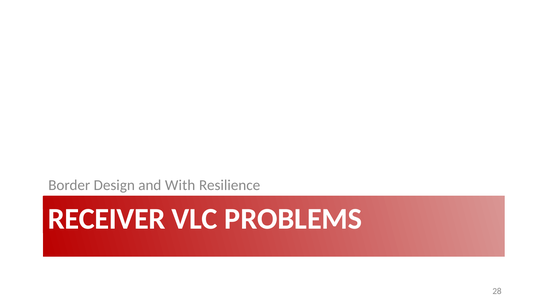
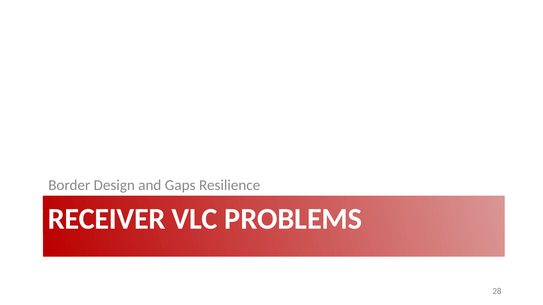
With: With -> Gaps (180, 186)
